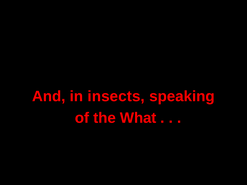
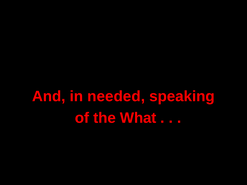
insects: insects -> needed (116, 96)
